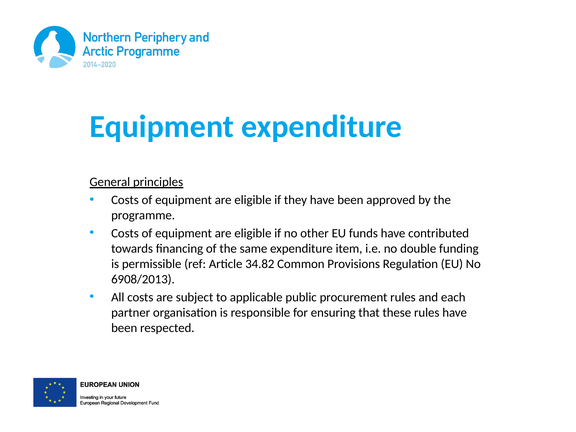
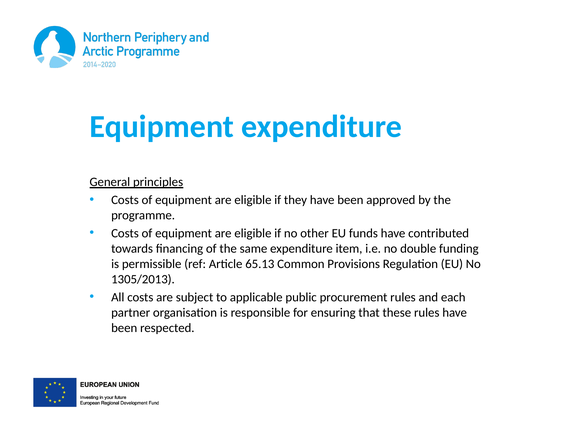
34.82: 34.82 -> 65.13 (260, 264)
6908/2013: 6908/2013 -> 1305/2013 (143, 279)
